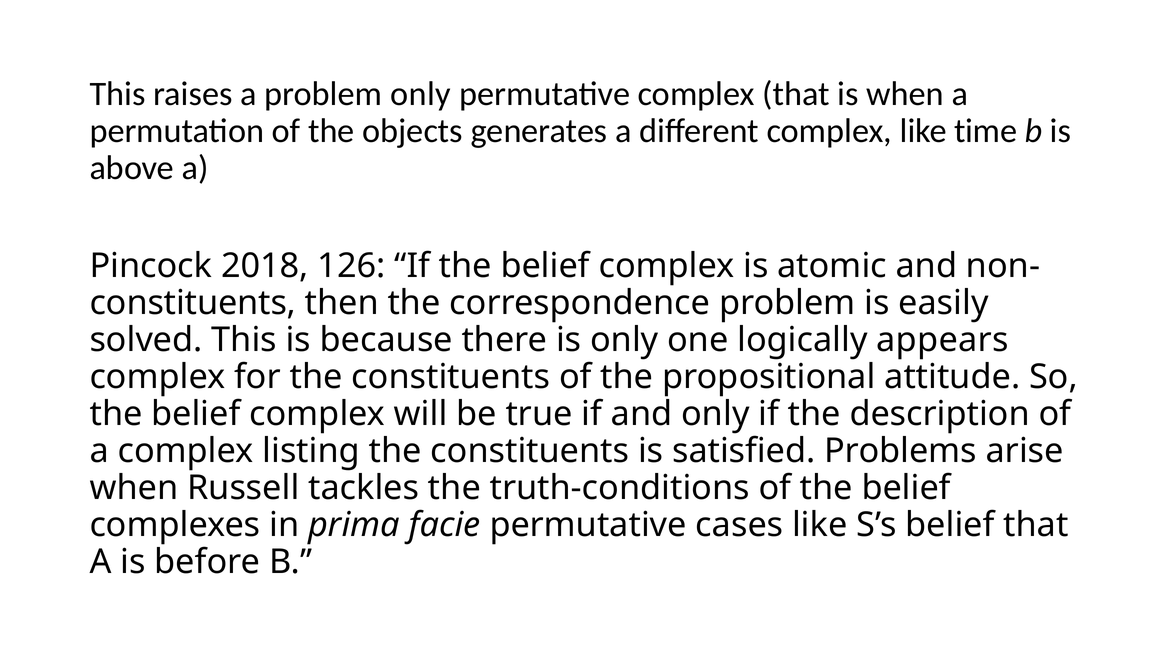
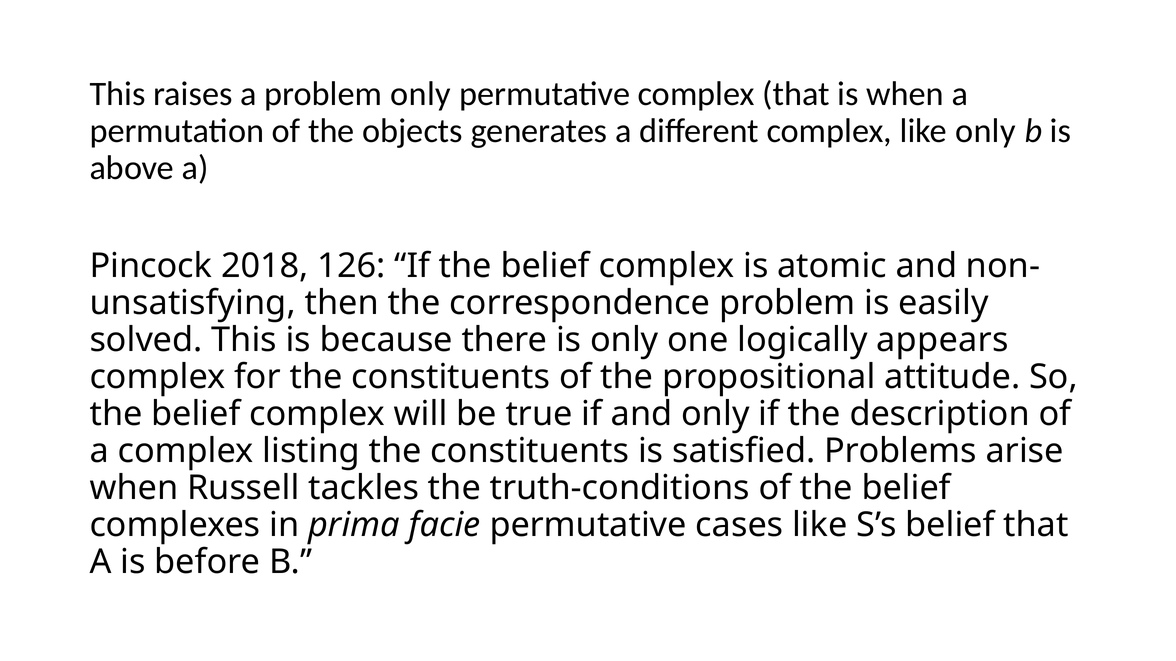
like time: time -> only (985, 131)
constituents: constituents -> unsatisfying (193, 303)
